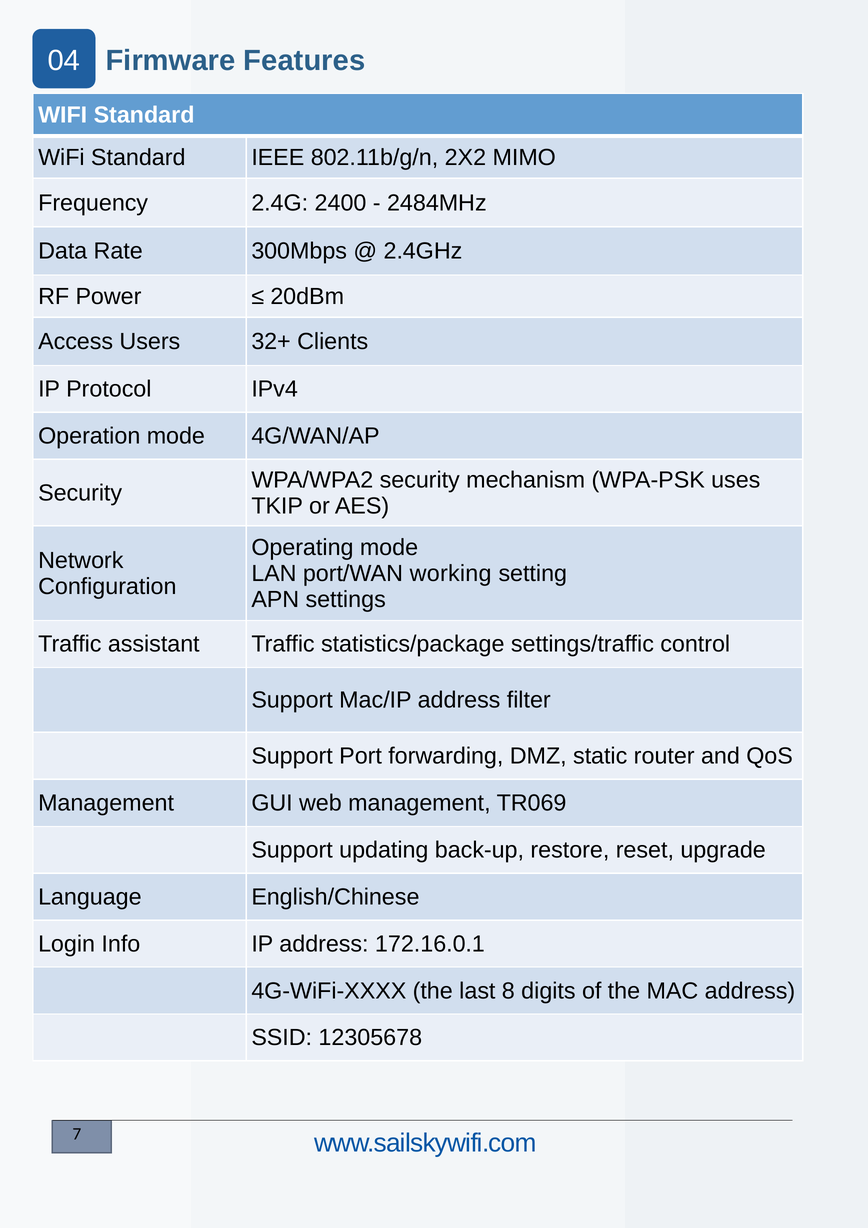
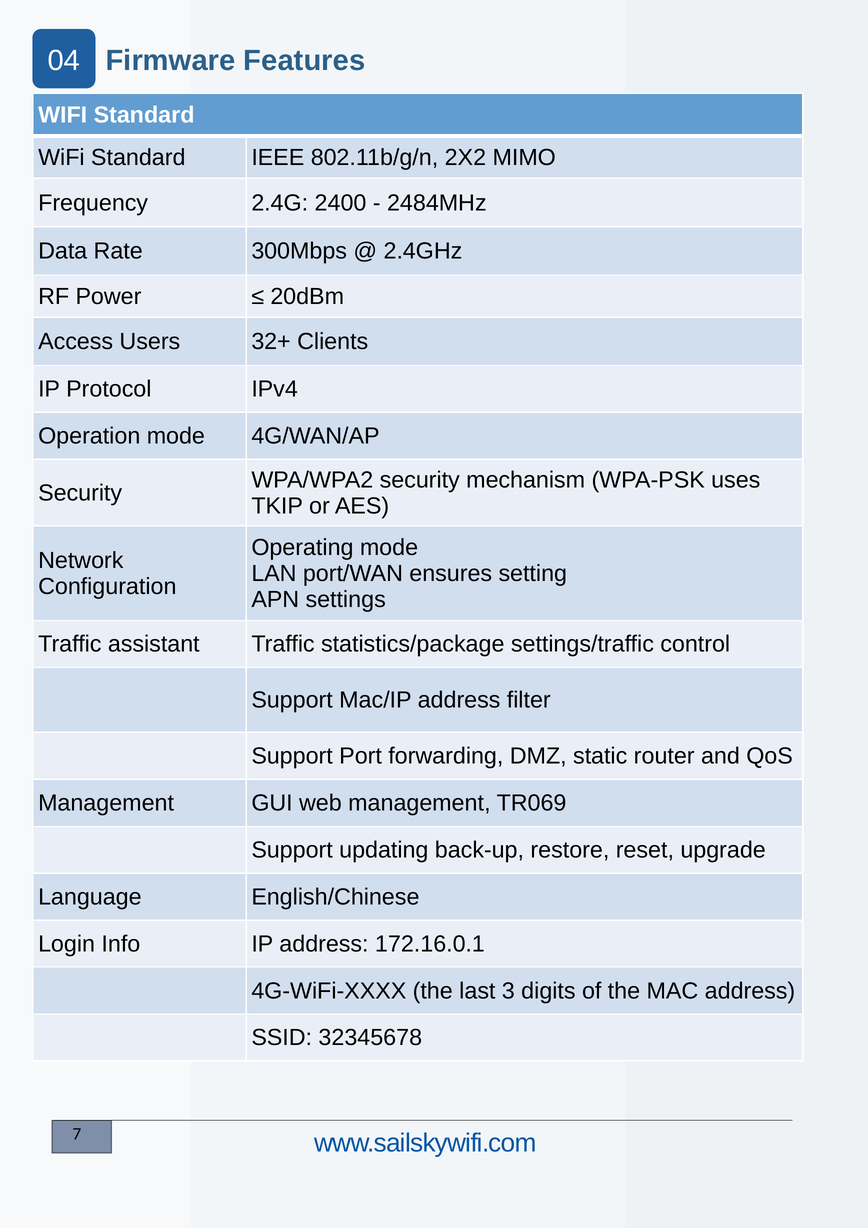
working: working -> ensures (451, 574)
8: 8 -> 3 (508, 991)
12305678: 12305678 -> 32345678 (370, 1038)
